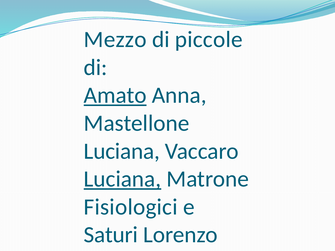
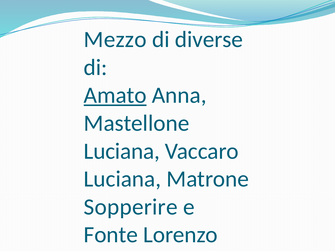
piccole: piccole -> diverse (209, 40)
Luciana underline: present -> none (122, 179)
Fisiologici: Fisiologici -> Sopperire (131, 207)
Saturi: Saturi -> Fonte (111, 235)
